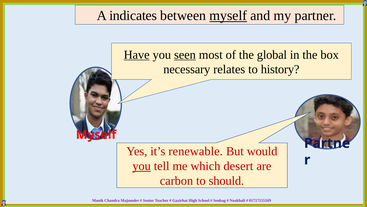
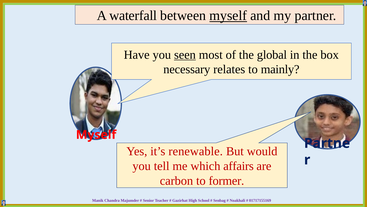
indicates: indicates -> waterfall (133, 16)
Have underline: present -> none (137, 55)
history: history -> mainly (280, 69)
you underline: present -> none (142, 166)
desert: desert -> affairs (239, 166)
should: should -> former (226, 180)
